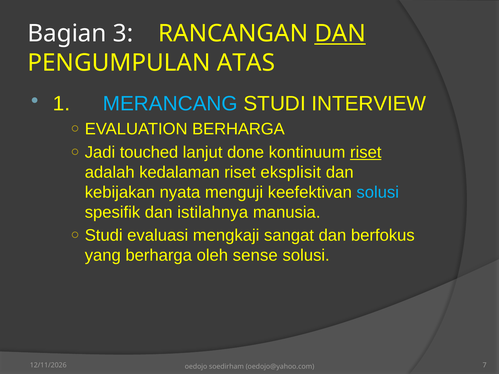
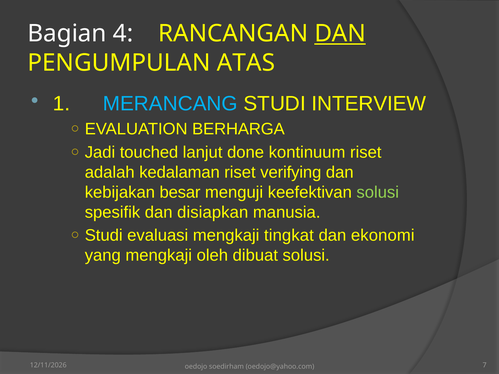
3: 3 -> 4 (123, 34)
riset underline: present -> none (366, 152)
eksplisit: eksplisit -> verifying (291, 172)
nyata: nyata -> besar (180, 192)
solusi colour: light blue -> light green (378, 192)
istilahnya: istilahnya -> disiapkan (213, 212)
sangat: sangat -> tingkat (289, 236)
berfokus: berfokus -> ekonomi (383, 236)
yang berharga: berharga -> mengkaji (159, 256)
sense: sense -> dibuat (255, 256)
